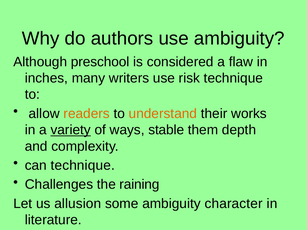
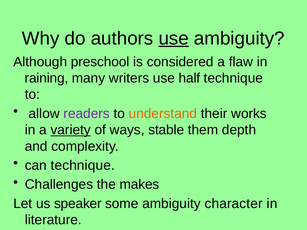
use underline: none -> present (174, 38)
inches: inches -> raining (46, 78)
risk: risk -> half (189, 78)
readers colour: orange -> purple (87, 114)
raining: raining -> makes (139, 185)
allusion: allusion -> speaker (78, 204)
